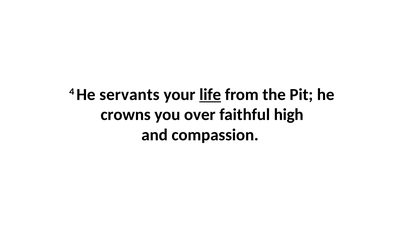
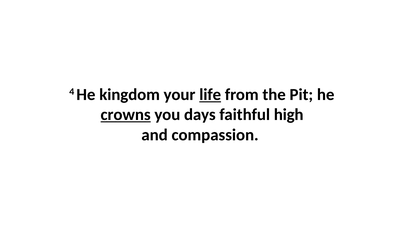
servants: servants -> kingdom (130, 95)
crowns underline: none -> present (126, 115)
over: over -> days (200, 115)
